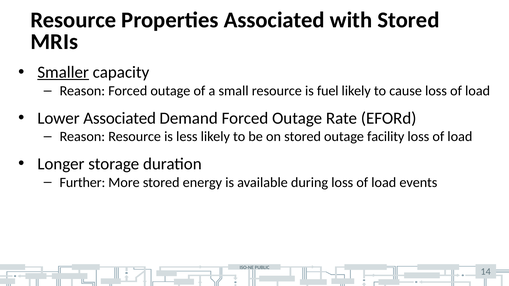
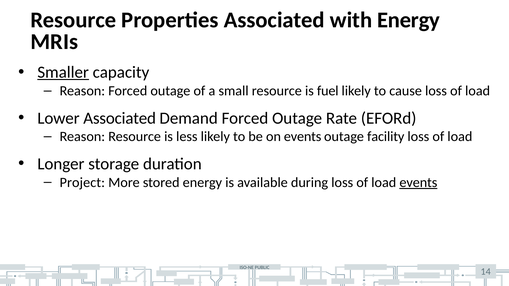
with Stored: Stored -> Energy (409, 20)
on stored: stored -> events (303, 137)
Further: Further -> Project (82, 183)
events underline: none -> present (418, 183)
